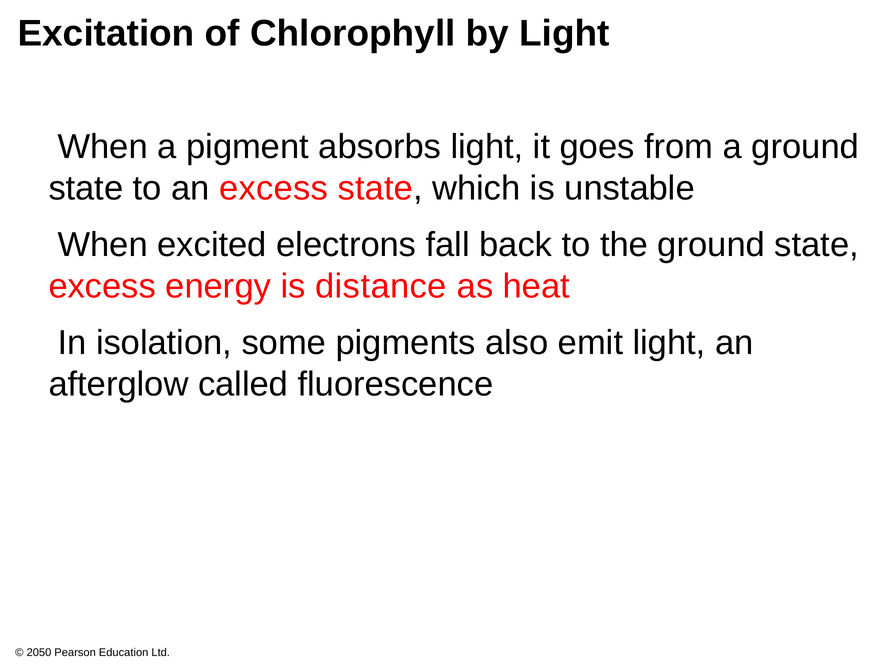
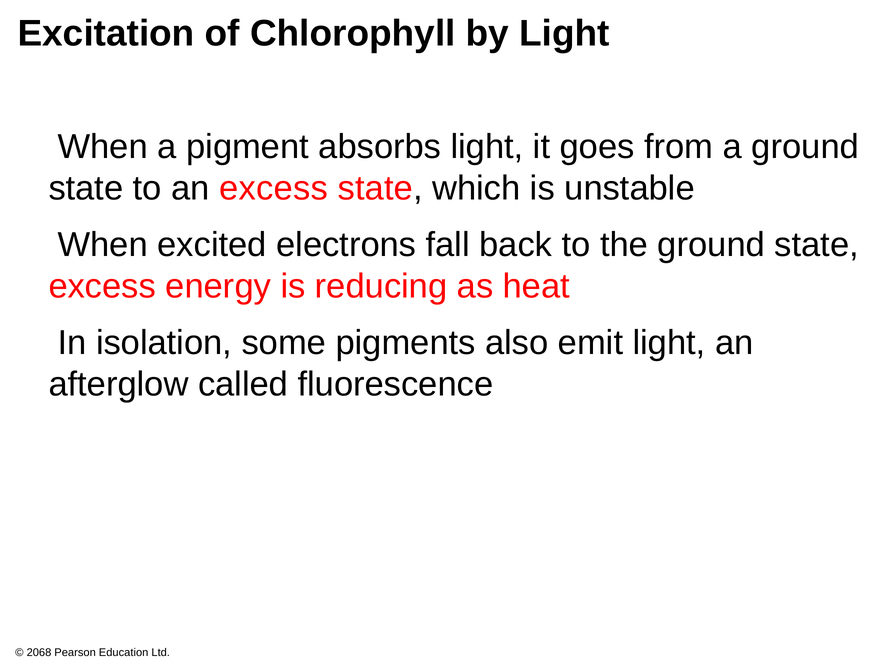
distance: distance -> reducing (381, 286)
2050: 2050 -> 2068 (39, 652)
